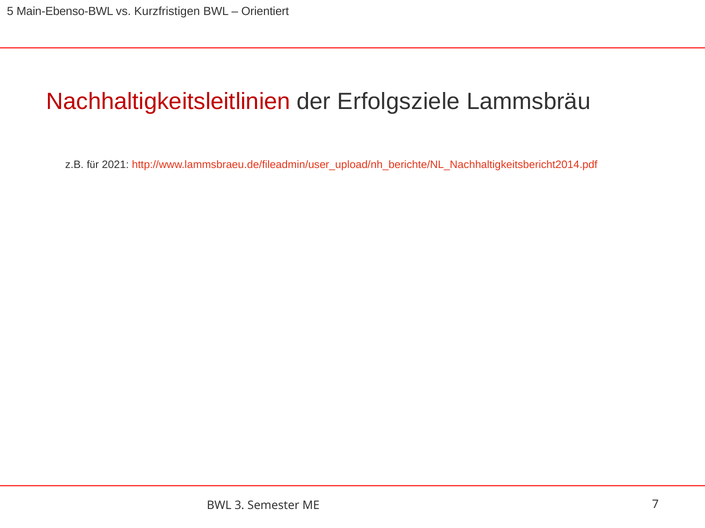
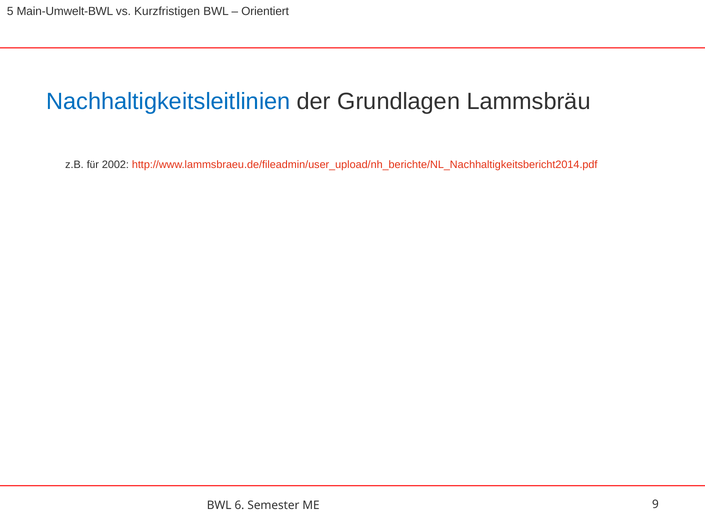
Main-Ebenso-BWL: Main-Ebenso-BWL -> Main-Umwelt-BWL (65, 11)
Nachhaltigkeitsleitlinien colour: red -> blue (168, 101)
Erfolgsziele: Erfolgsziele -> Grundlagen (399, 101)
2021: 2021 -> 2002 (115, 165)
3: 3 -> 6 (239, 506)
7: 7 -> 9 (655, 505)
